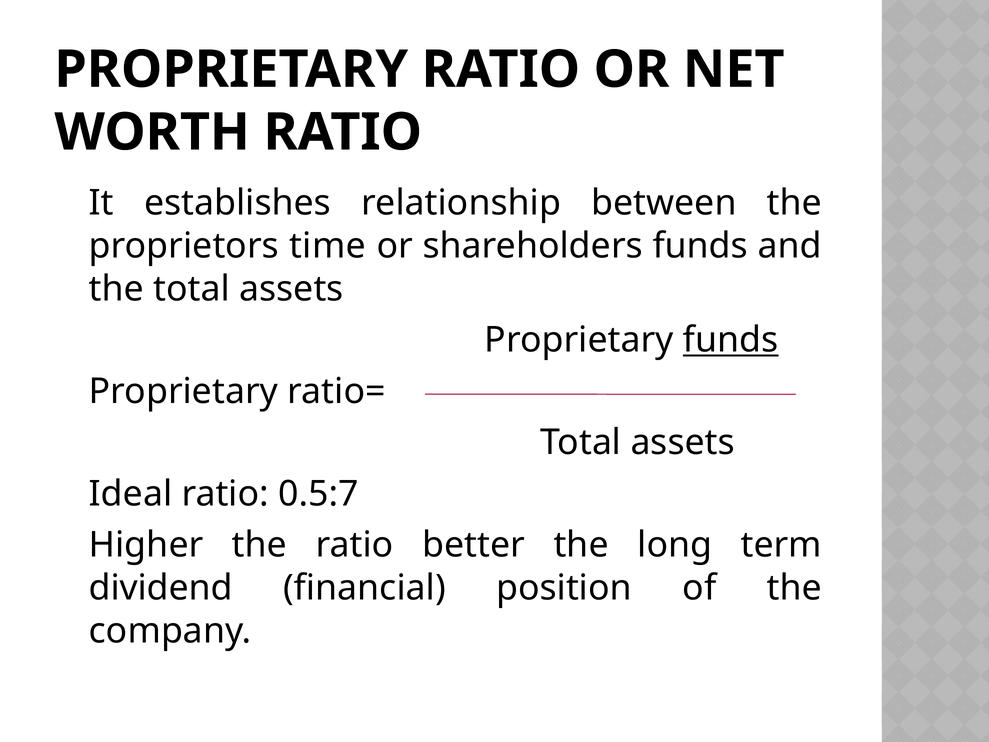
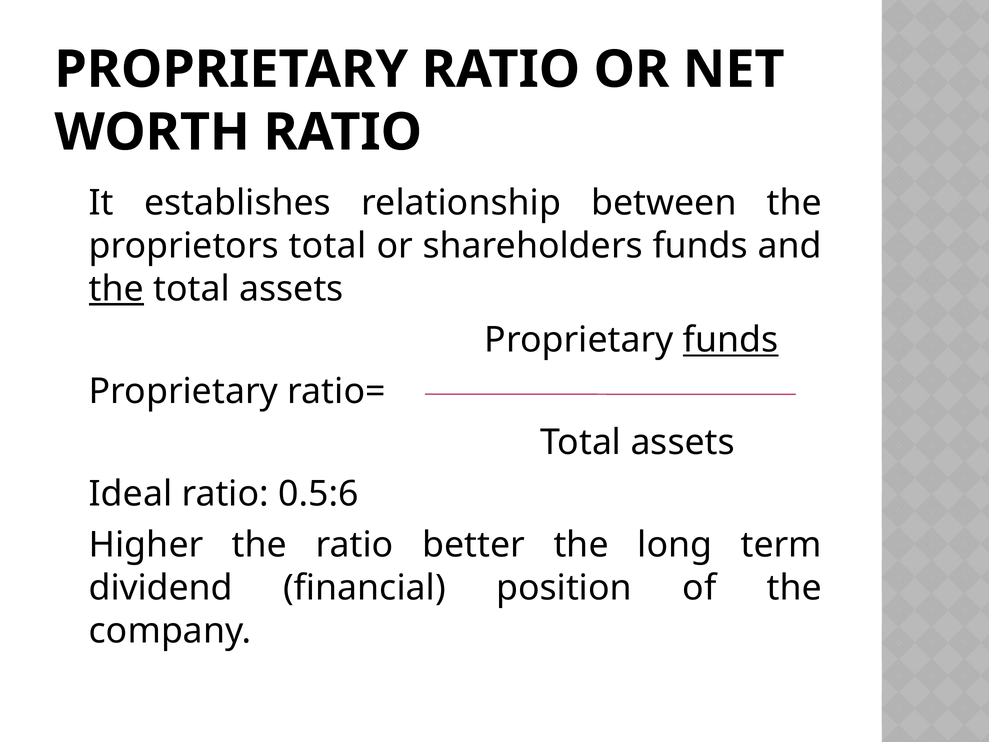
proprietors time: time -> total (328, 246)
the underline: none -> present (116, 289)
0.5:7: 0.5:7 -> 0.5:6 (318, 494)
